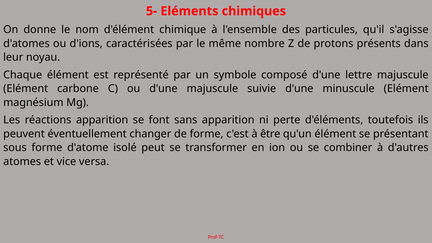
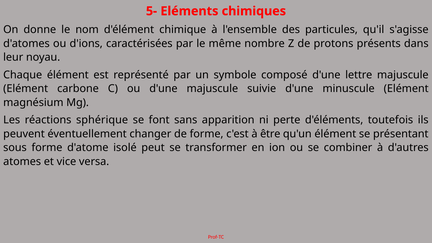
réactions apparition: apparition -> sphérique (102, 120)
